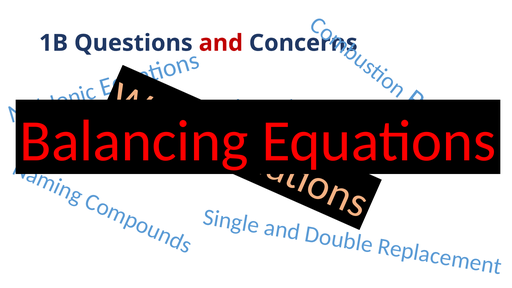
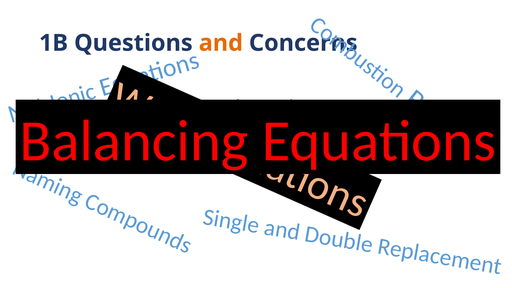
and colour: red -> orange (221, 43)
